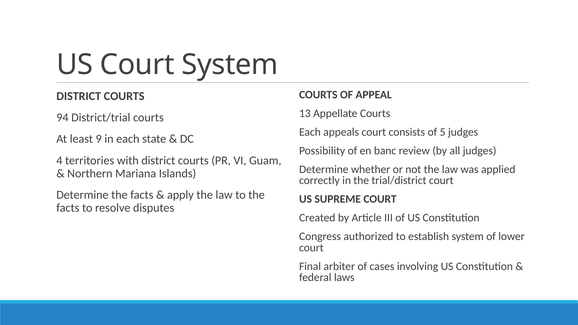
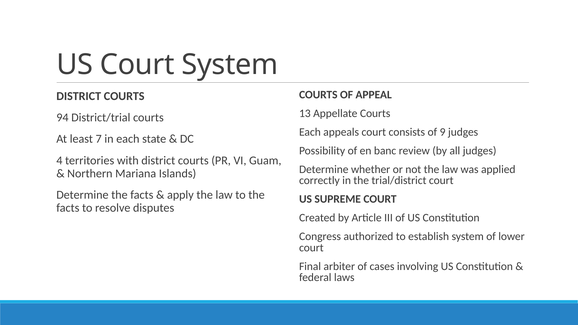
5: 5 -> 9 (443, 132)
9: 9 -> 7 (99, 139)
